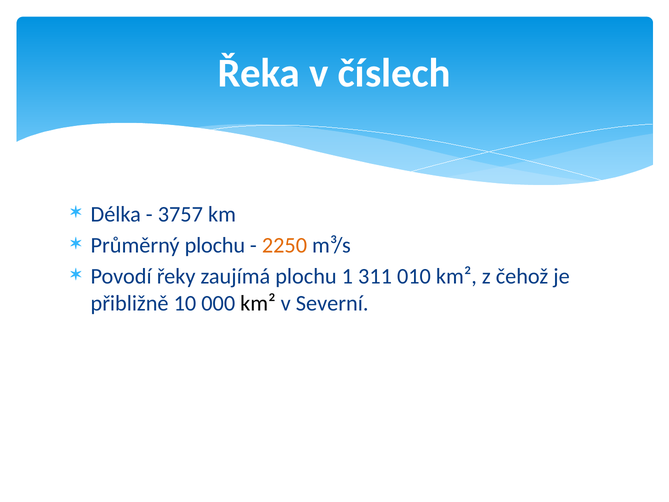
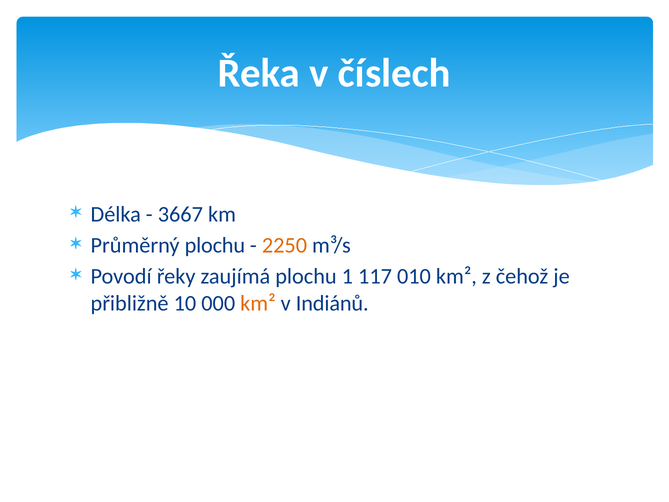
3757: 3757 -> 3667 (180, 214)
311: 311 -> 117 (375, 276)
km² colour: black -> orange (258, 303)
Severní: Severní -> Indiánů (332, 303)
